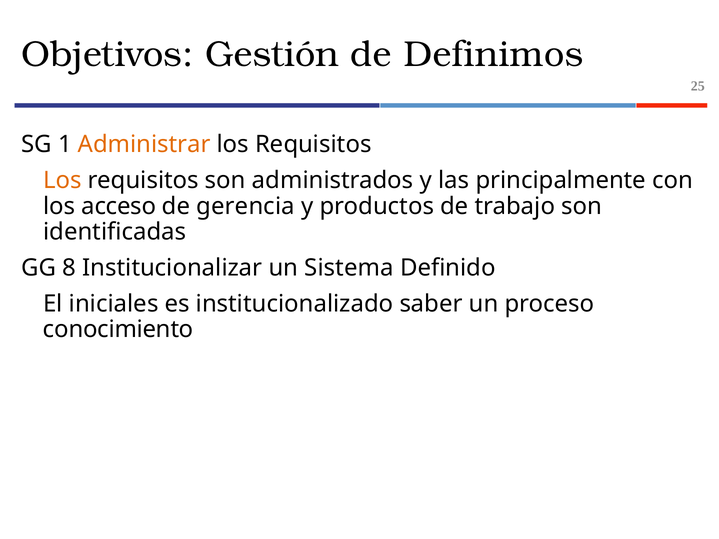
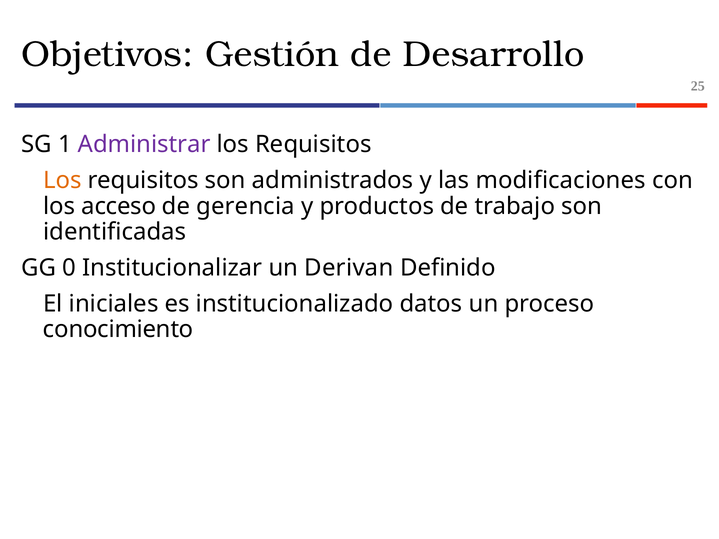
Definimos: Definimos -> Desarrollo (494, 54)
Administrar colour: orange -> purple (144, 144)
principalmente: principalmente -> modificaciones (561, 180)
8: 8 -> 0 (69, 268)
Sistema: Sistema -> Derivan (349, 268)
saber: saber -> datos (431, 304)
